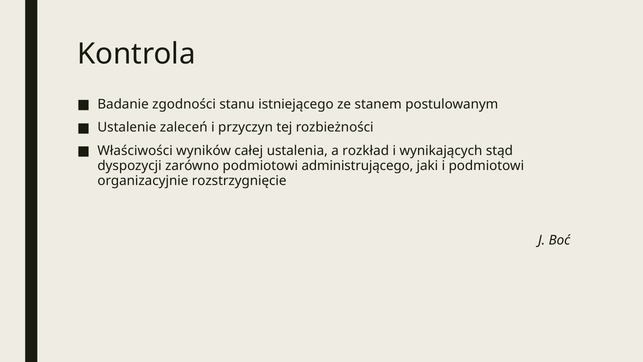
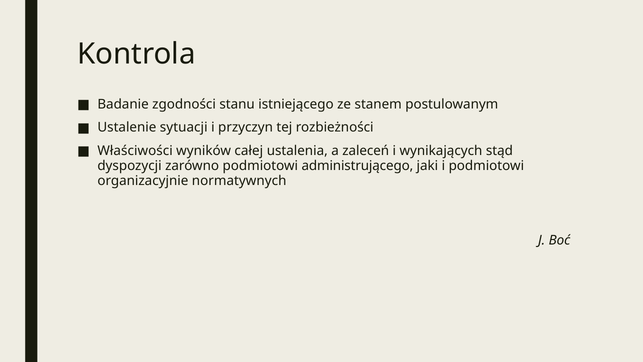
zaleceń: zaleceń -> sytuacji (184, 127)
rozkład: rozkład -> zaleceń (366, 150)
rozstrzygnięcie: rozstrzygnięcie -> normatywnych (239, 181)
